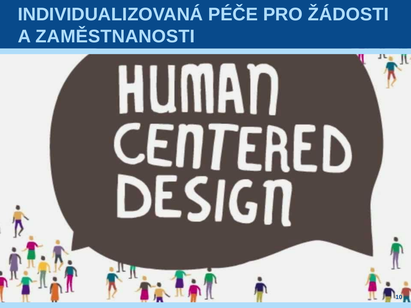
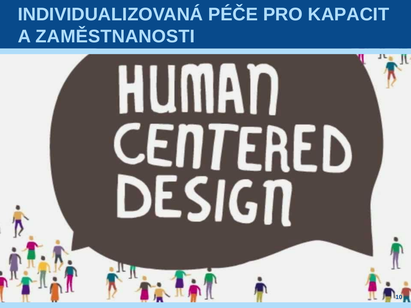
ŽÁDOSTI: ŽÁDOSTI -> KAPACIT (348, 15)
